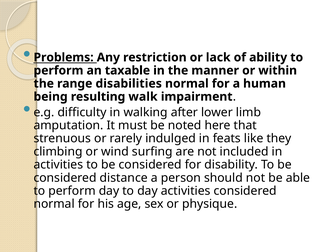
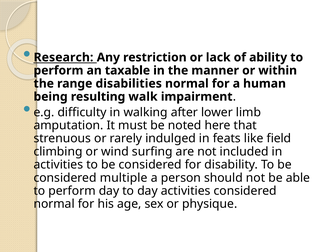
Problems: Problems -> Research (63, 57)
they: they -> field (279, 138)
distance: distance -> multiple (124, 178)
